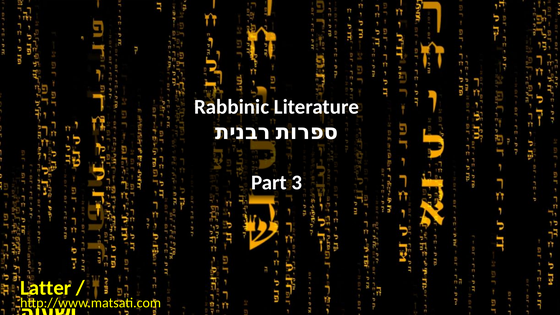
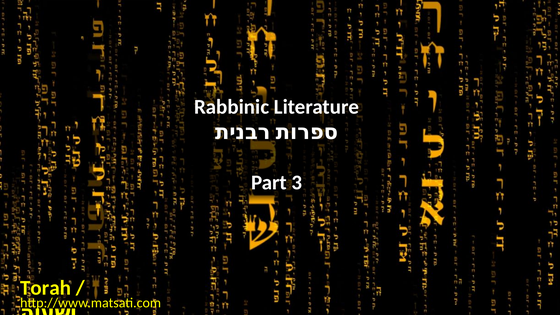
Latter: Latter -> Torah (46, 288)
